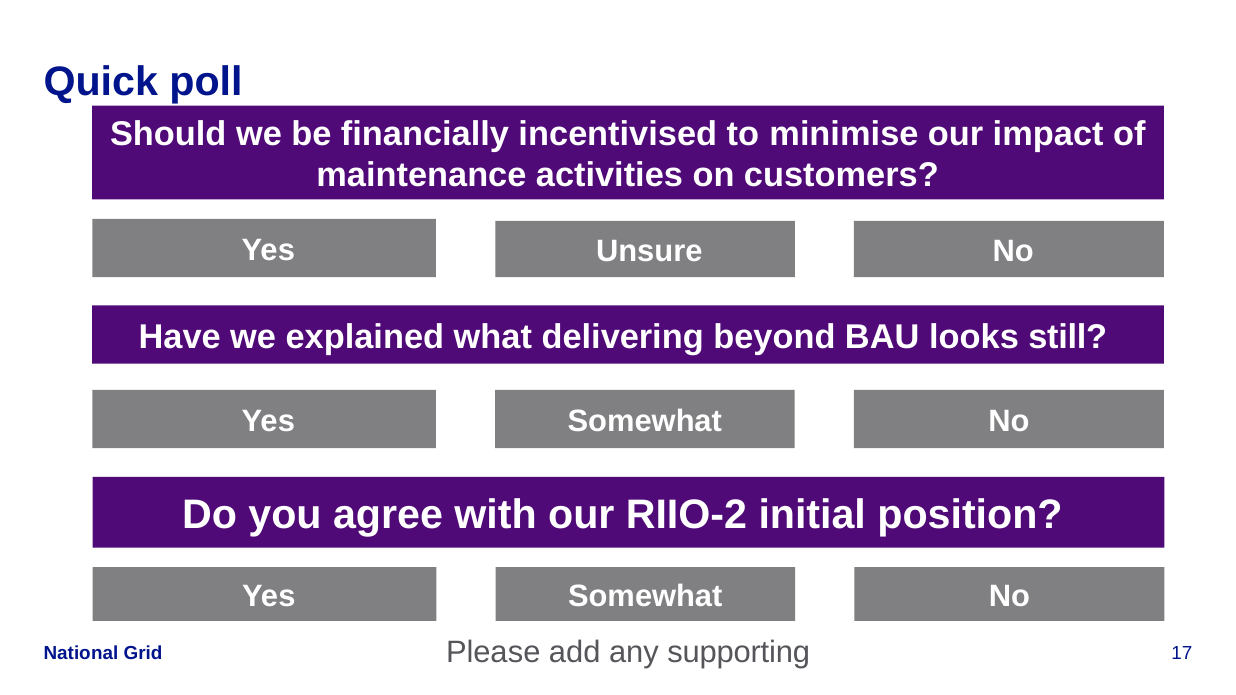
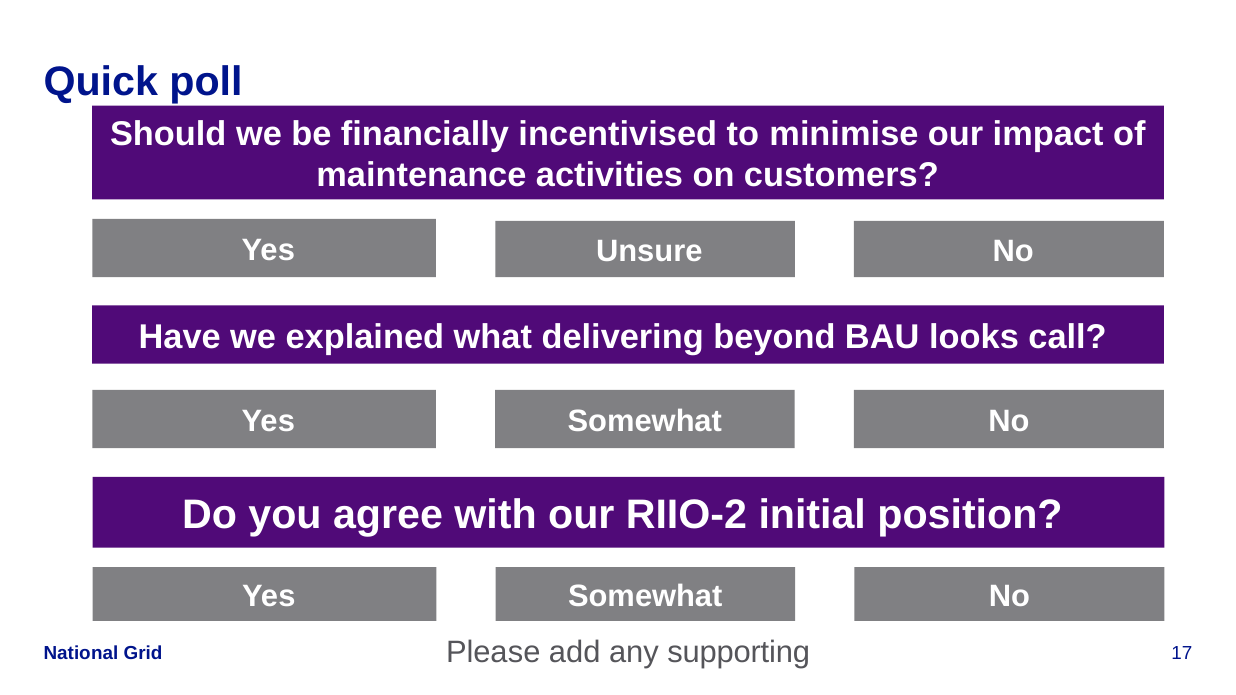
still: still -> call (1068, 337)
